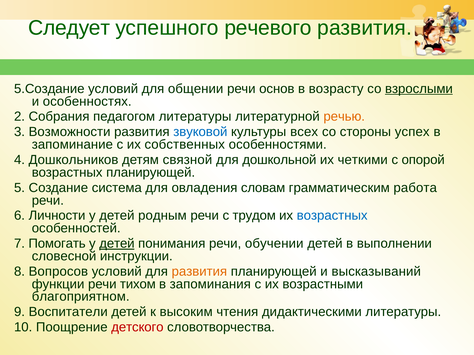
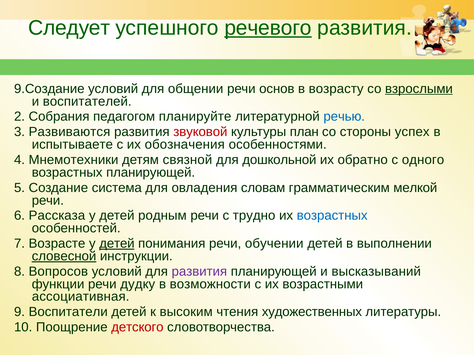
речевого underline: none -> present (268, 28)
5.Создание: 5.Создание -> 9.Создание (49, 89)
особенностях: особенностях -> воспитателей (87, 102)
педагогом литературы: литературы -> планируйте (195, 117)
речью colour: orange -> blue (344, 117)
Возможности: Возможности -> Развиваются (69, 132)
звуковой colour: blue -> red (200, 132)
всех: всех -> план (304, 132)
запоминание: запоминание -> испытываете (72, 145)
собственных: собственных -> обозначения (185, 145)
Дошкольников: Дошкольников -> Мнемотехники (74, 160)
четкими: четкими -> обратно (363, 160)
опорой: опорой -> одного (423, 160)
работа: работа -> мелкой (415, 188)
Личности: Личности -> Рассказа (57, 216)
трудом: трудом -> трудно (254, 216)
Помогать: Помогать -> Возрасте (57, 244)
словесной underline: none -> present (64, 256)
развития colour: orange -> purple (199, 272)
тихом: тихом -> дудку (138, 284)
запоминания: запоминания -> возможности (210, 284)
благоприятном: благоприятном -> ассоциативная (81, 297)
дидактическими: дидактическими -> художественных (312, 312)
